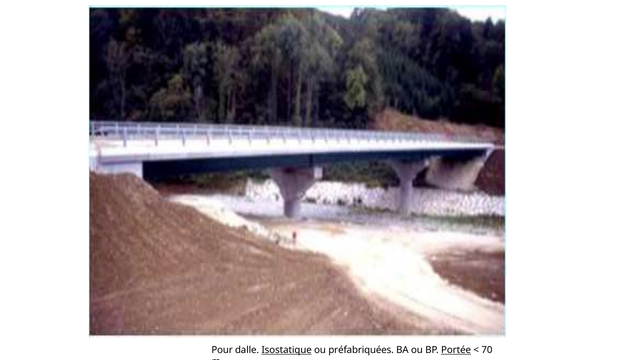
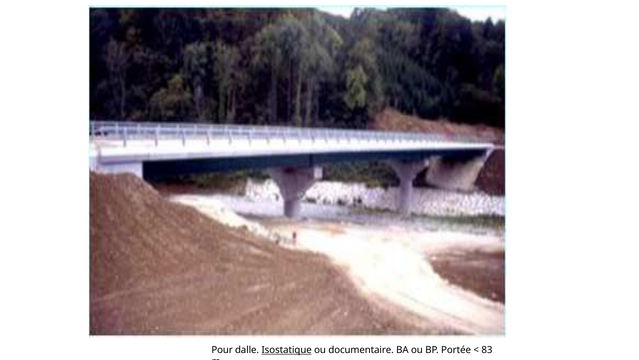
préfabriquées: préfabriquées -> documentaire (361, 350)
Portée underline: present -> none (456, 350)
70: 70 -> 83 (487, 350)
